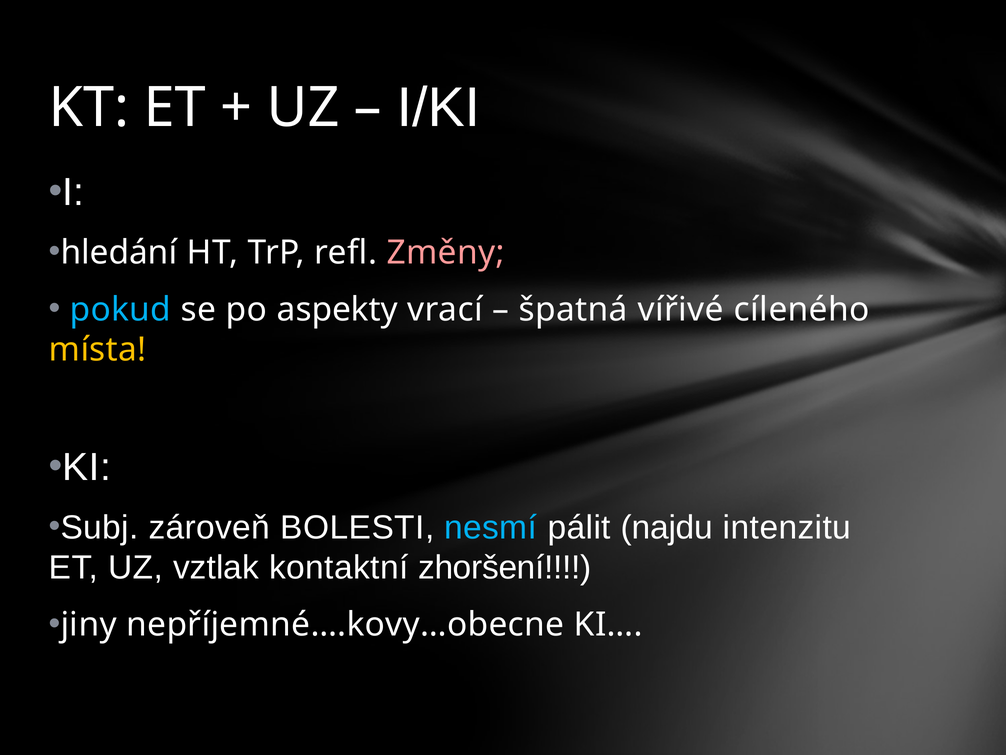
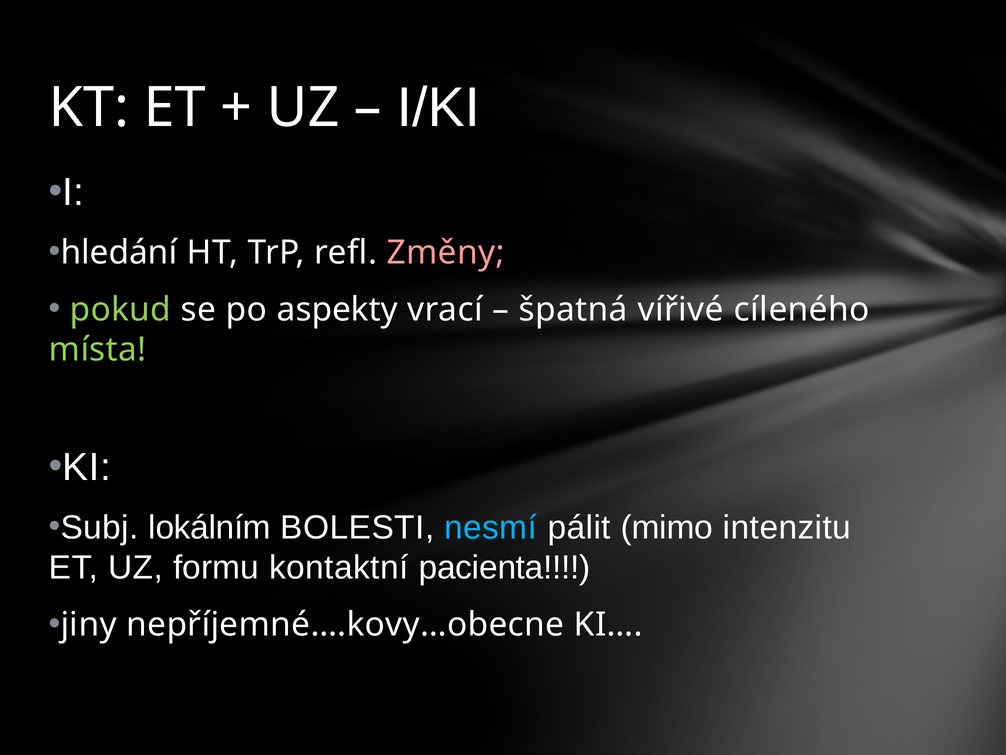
pokud colour: light blue -> light green (120, 309)
místa colour: yellow -> light green (98, 350)
zároveň: zároveň -> lokálním (210, 527)
najdu: najdu -> mimo (667, 527)
vztlak: vztlak -> formu (216, 567)
zhoršení: zhoršení -> pacienta (505, 567)
